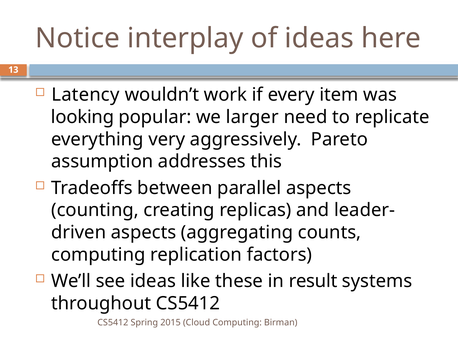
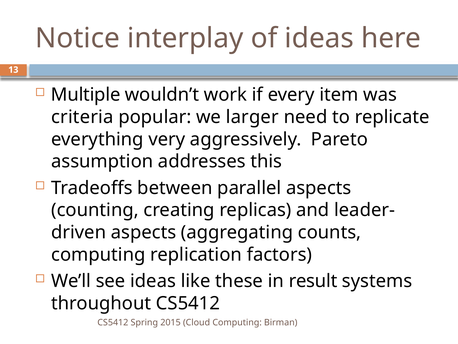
Latency: Latency -> Multiple (86, 95)
looking: looking -> criteria (82, 117)
